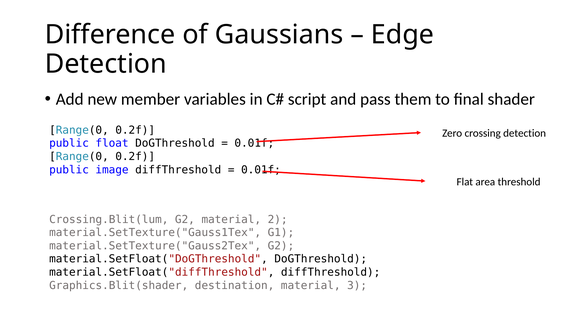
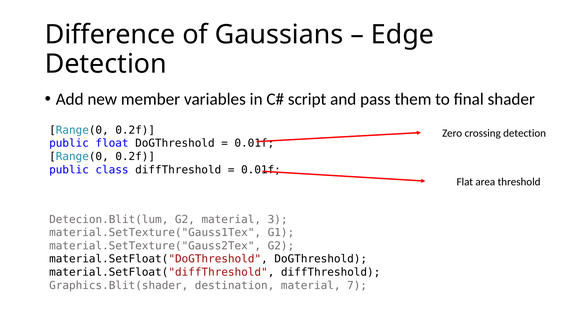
image: image -> class (112, 170)
Crossing.Blit(lum: Crossing.Blit(lum -> Detecion.Blit(lum (109, 220)
2: 2 -> 3 (278, 220)
3: 3 -> 7 (357, 286)
